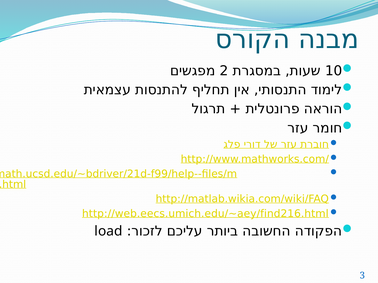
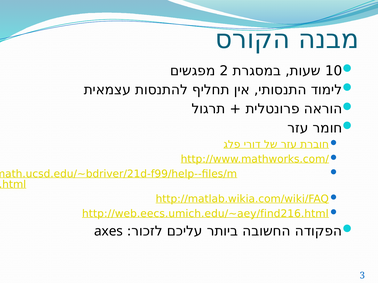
load: load -> axes (109, 232)
